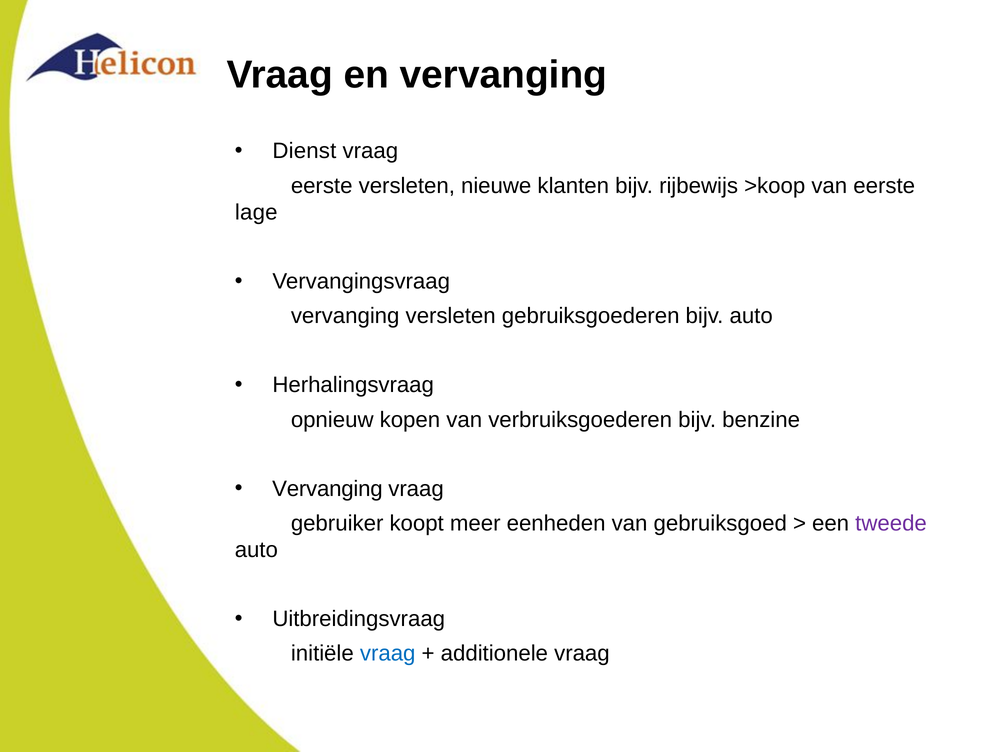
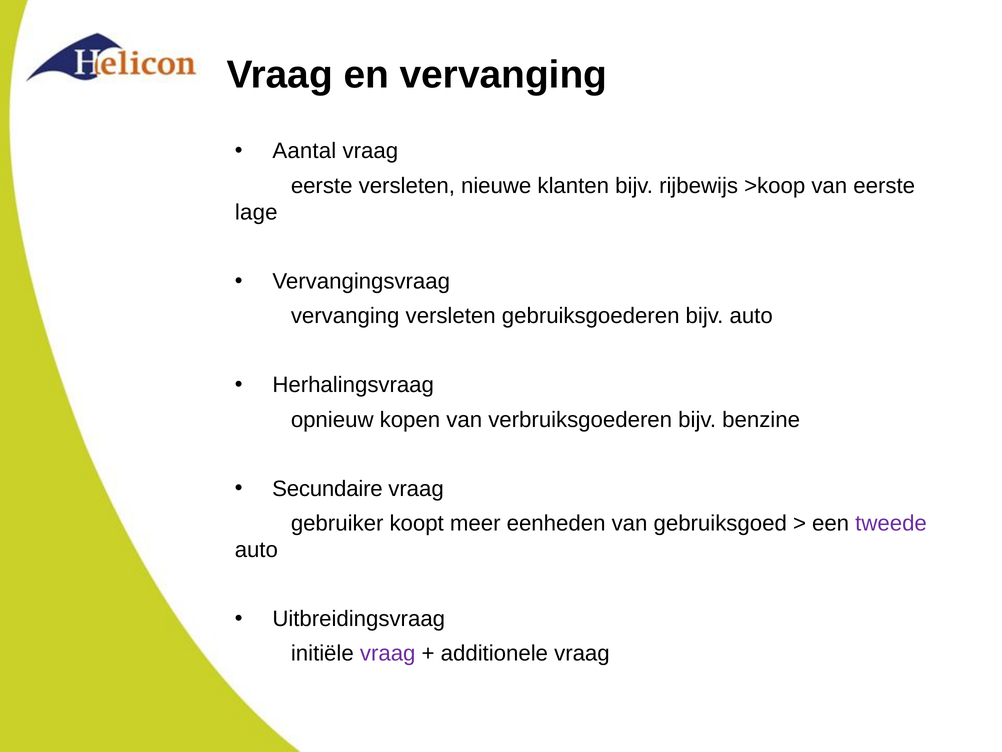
Dienst: Dienst -> Aantal (304, 151)
Vervanging: Vervanging -> Secundaire (327, 488)
vraag colour: blue -> purple (388, 653)
